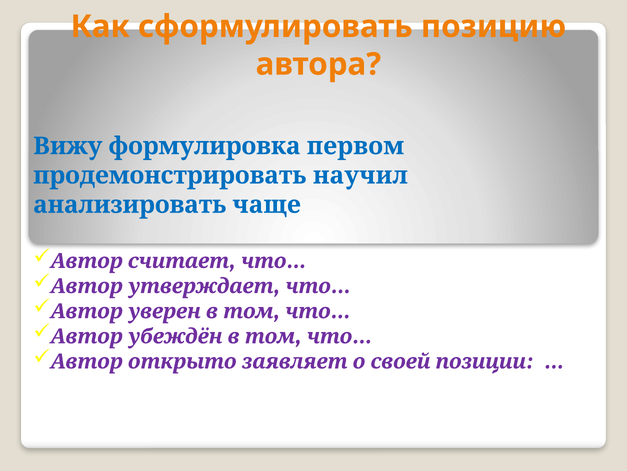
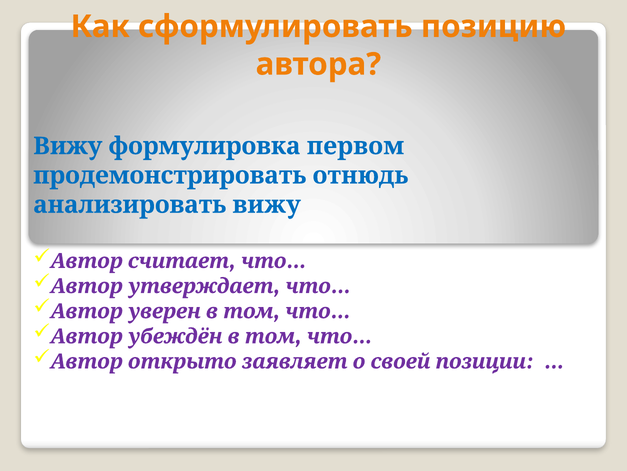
научил: научил -> отнюдь (360, 175)
анализировать чаще: чаще -> вижу (267, 204)
